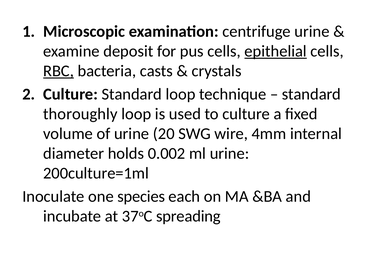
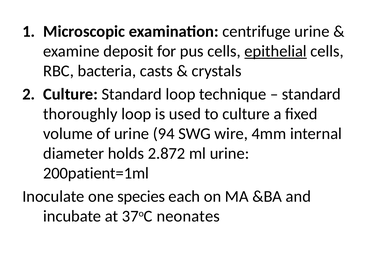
RBC underline: present -> none (59, 71)
20: 20 -> 94 (164, 134)
0.002: 0.002 -> 2.872 (167, 154)
200culture=1ml: 200culture=1ml -> 200patient=1ml (96, 173)
spreading: spreading -> neonates (188, 216)
